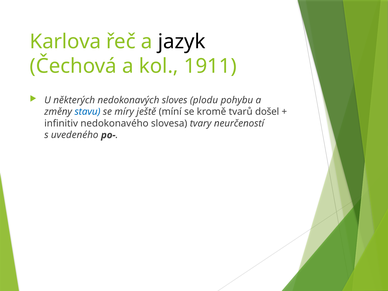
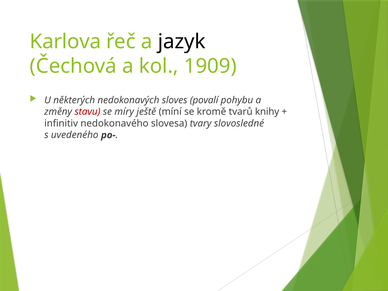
1911: 1911 -> 1909 (210, 66)
plodu: plodu -> povalí (204, 100)
stavu colour: blue -> red (87, 112)
došel: došel -> knihy (267, 112)
neurčeností: neurčeností -> slovosledné (239, 123)
